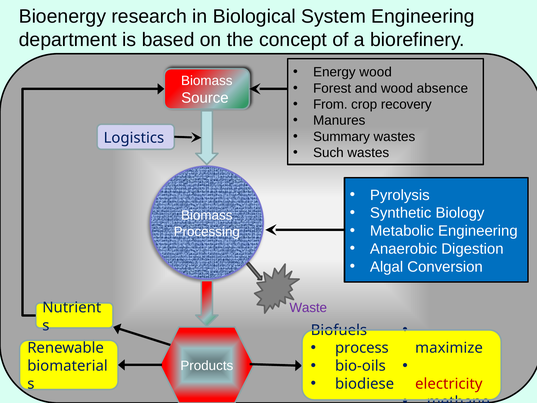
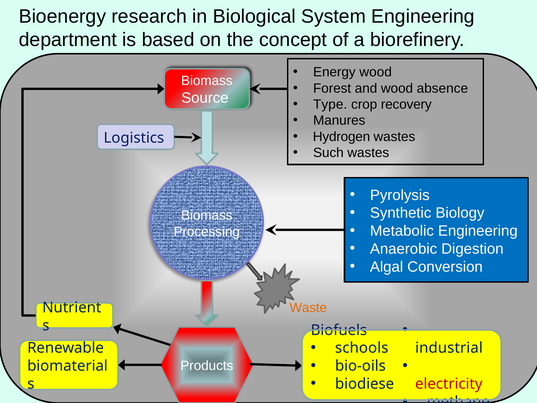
From: From -> Type (330, 104)
Summary: Summary -> Hydrogen (342, 137)
Waste colour: purple -> orange (308, 308)
process: process -> schools (362, 348)
maximize: maximize -> industrial (449, 348)
